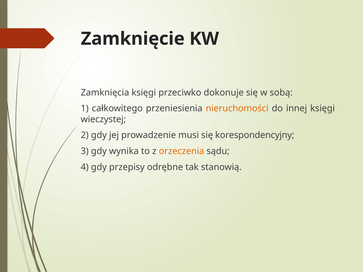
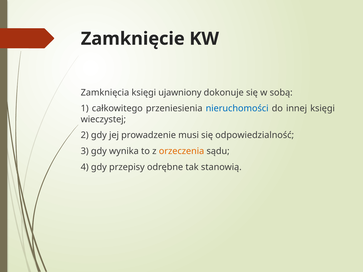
przeciwko: przeciwko -> ujawniony (180, 93)
nieruchomości colour: orange -> blue (237, 109)
korespondencyjny: korespondencyjny -> odpowiedzialność (255, 135)
